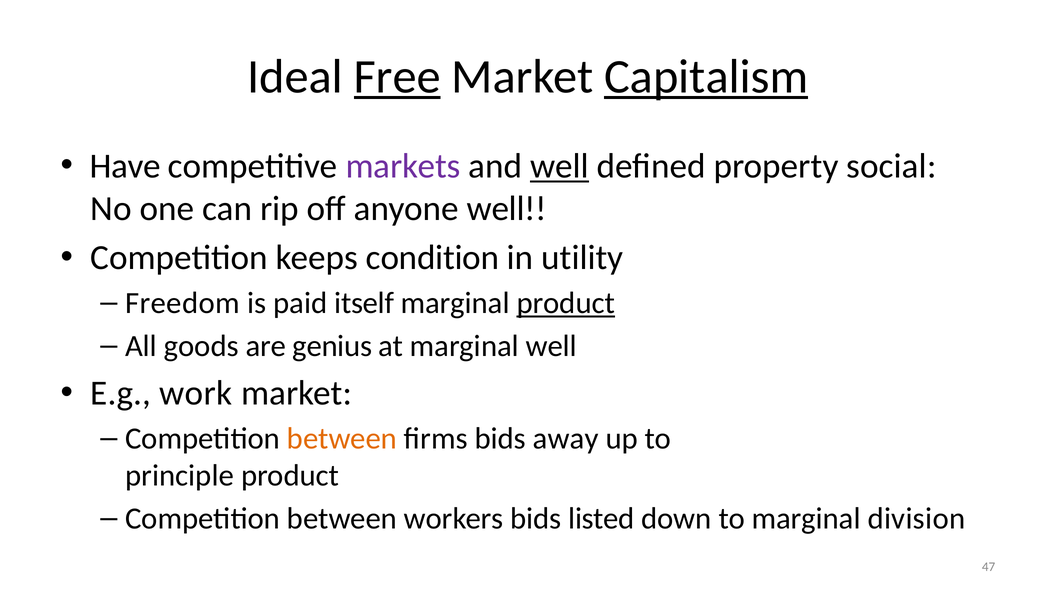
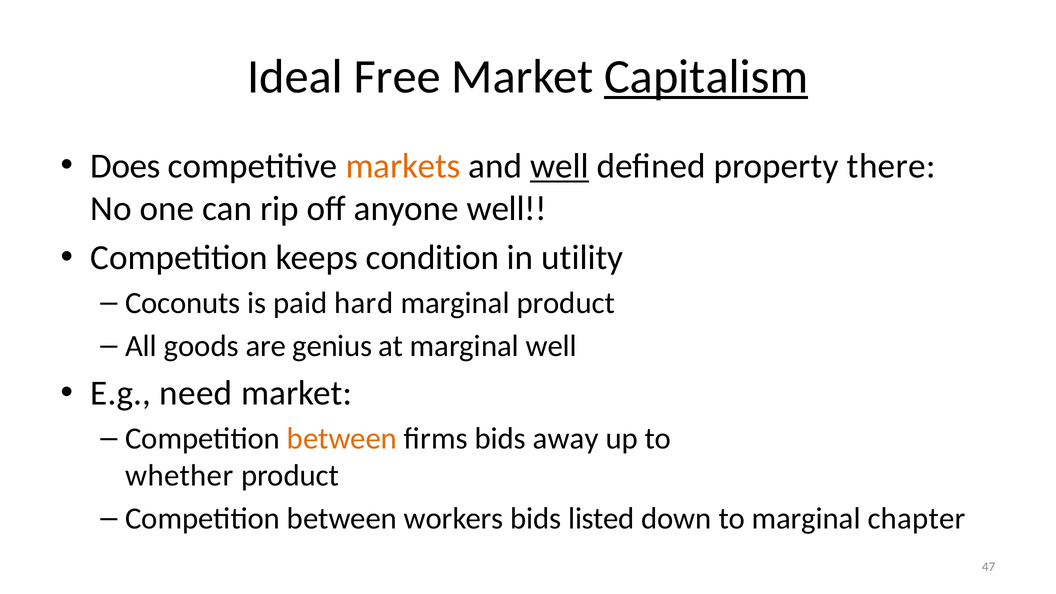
Free underline: present -> none (397, 77)
Have: Have -> Does (125, 166)
markets colour: purple -> orange (403, 166)
social: social -> there (891, 166)
Freedom: Freedom -> Coconuts (183, 303)
itself: itself -> hard (364, 303)
product underline: present -> none (566, 303)
work: work -> need (196, 393)
principle: principle -> whether (179, 476)
division: division -> chapter (917, 519)
